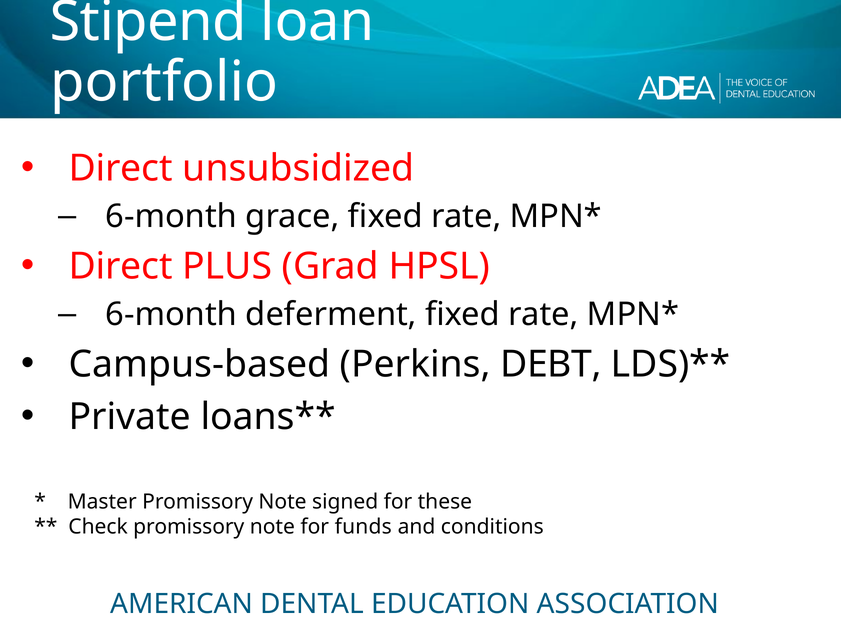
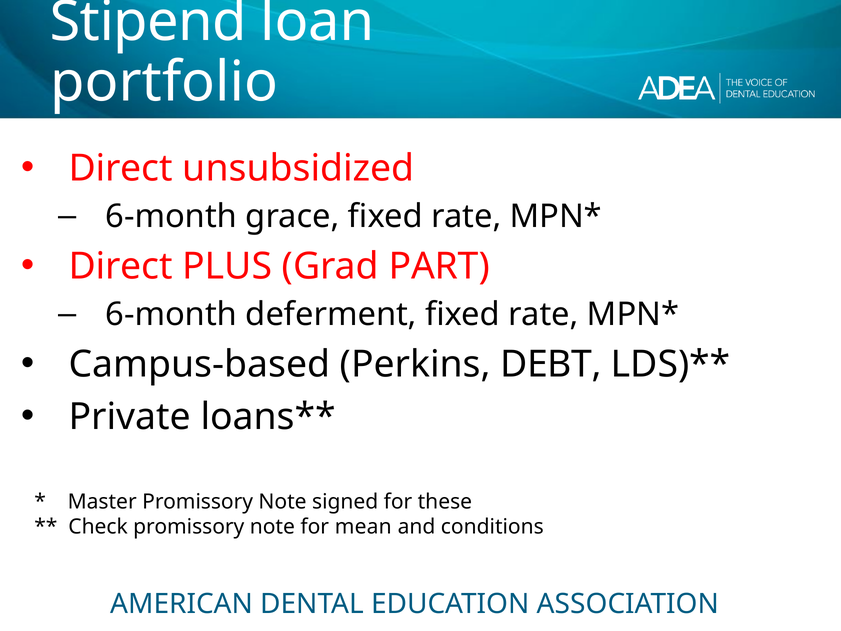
HPSL: HPSL -> PART (439, 266)
funds: funds -> mean (363, 527)
